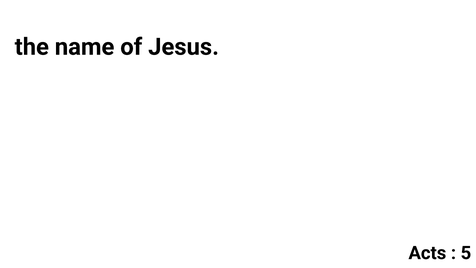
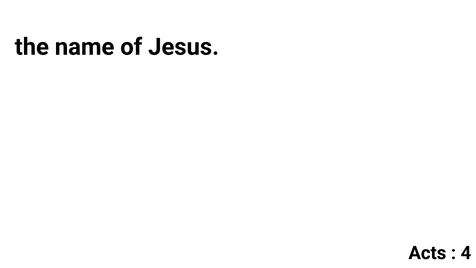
5: 5 -> 4 (466, 253)
